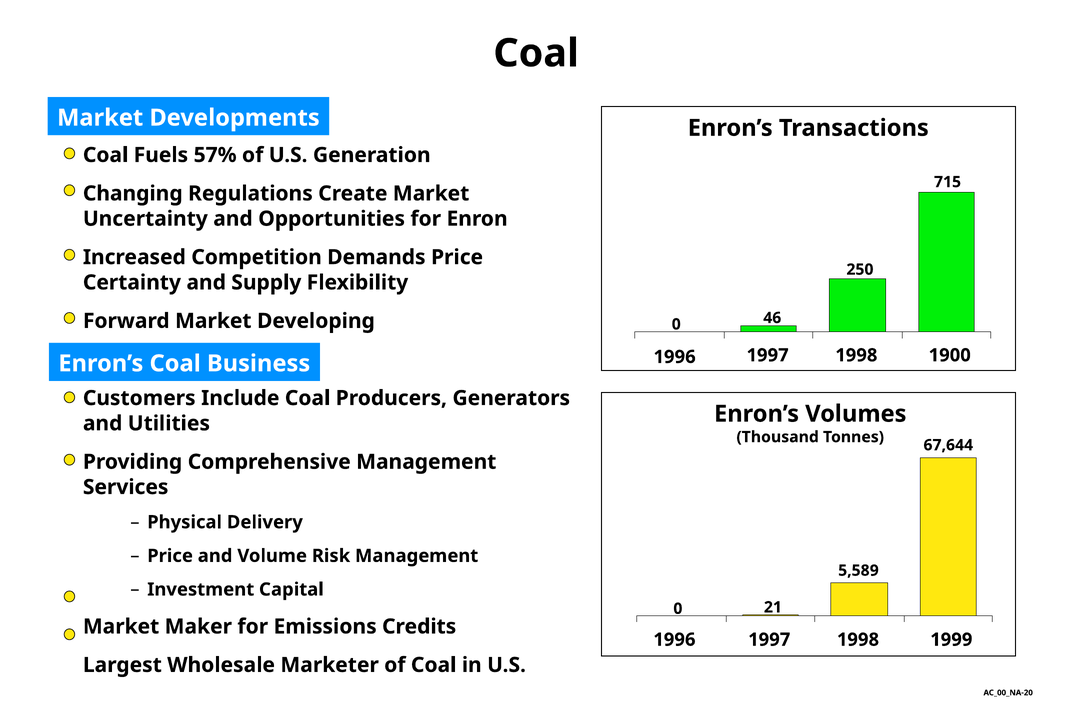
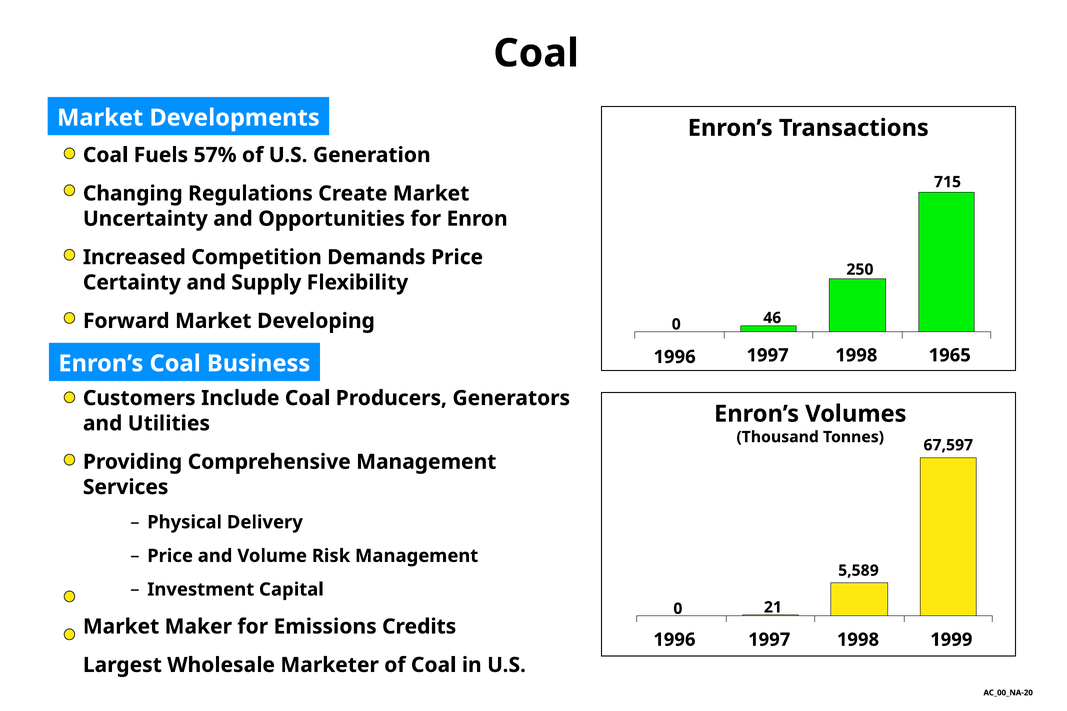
1900: 1900 -> 1965 (950, 355)
67,644: 67,644 -> 67,597 (948, 445)
